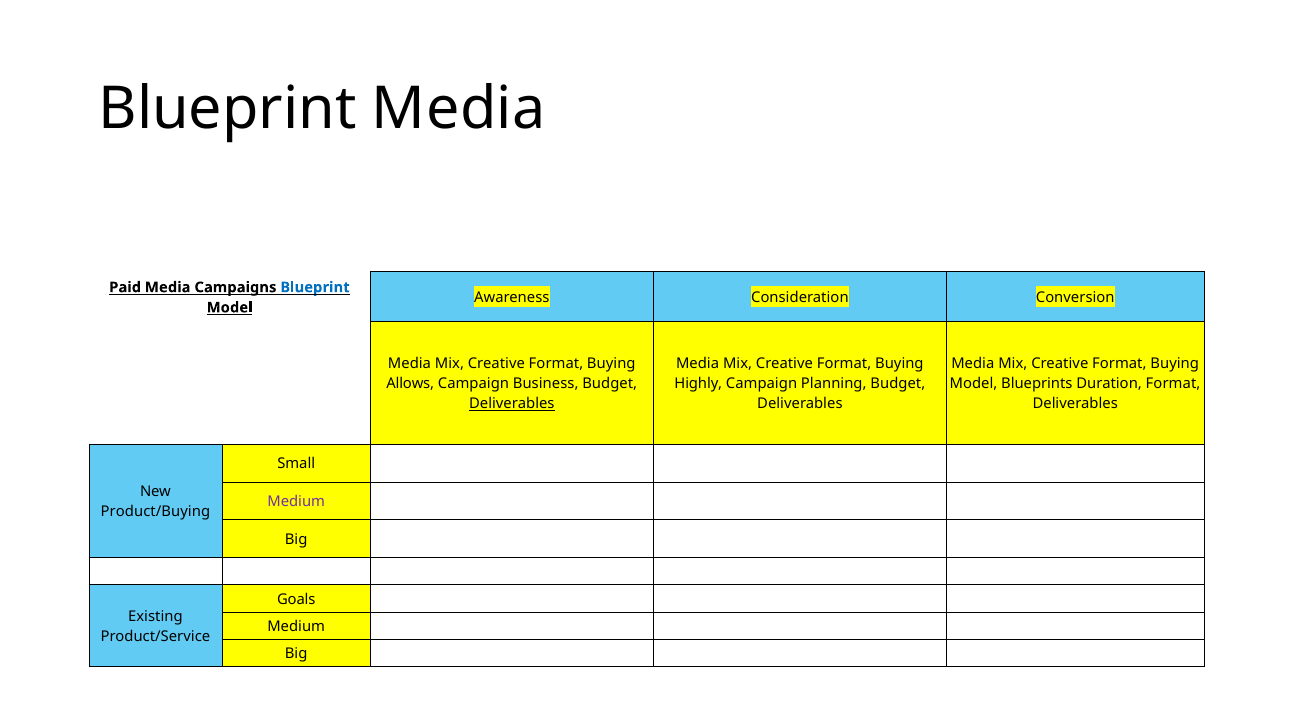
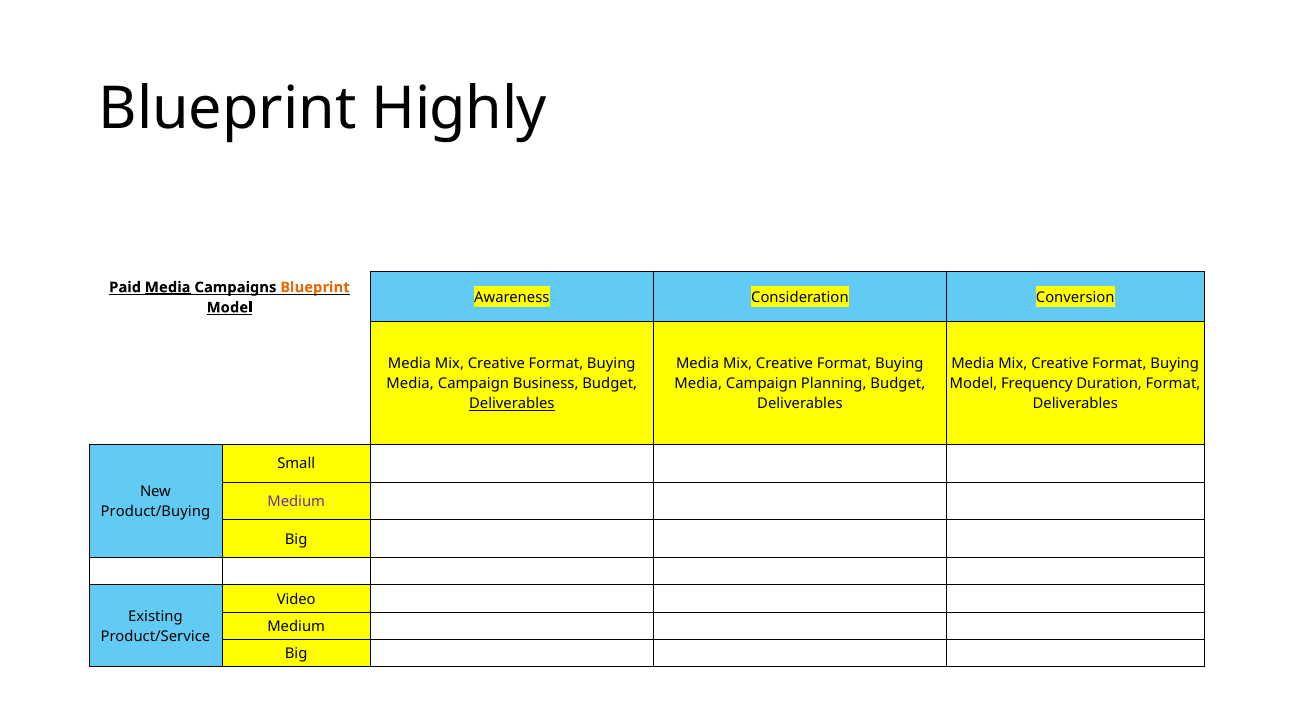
Blueprint Media: Media -> Highly (459, 109)
Media underline: none -> present (168, 287)
Blueprint colour: blue -> orange (315, 287)
Allows: Allows -> Media (410, 384)
Highly: Highly -> Media (698, 384)
Blueprints: Blueprints -> Frequency (1037, 384)
Goals: Goals -> Video (296, 599)
